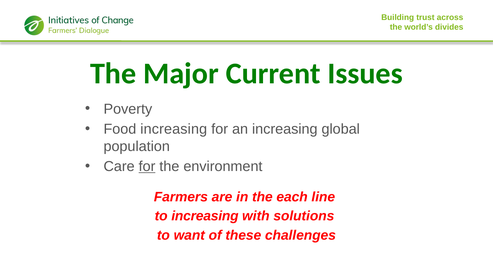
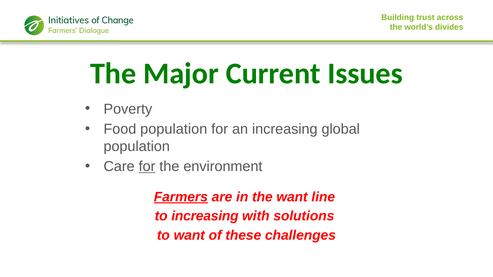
Food increasing: increasing -> population (174, 129)
Farmers underline: none -> present (181, 197)
the each: each -> want (292, 197)
